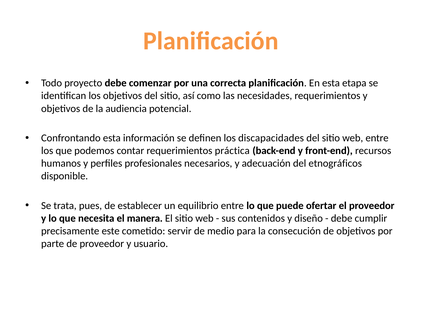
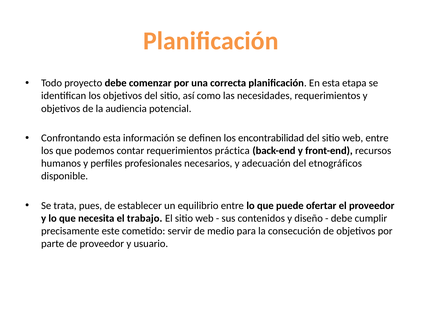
discapacidades: discapacidades -> encontrabilidad (271, 138)
manera: manera -> trabajo (145, 218)
